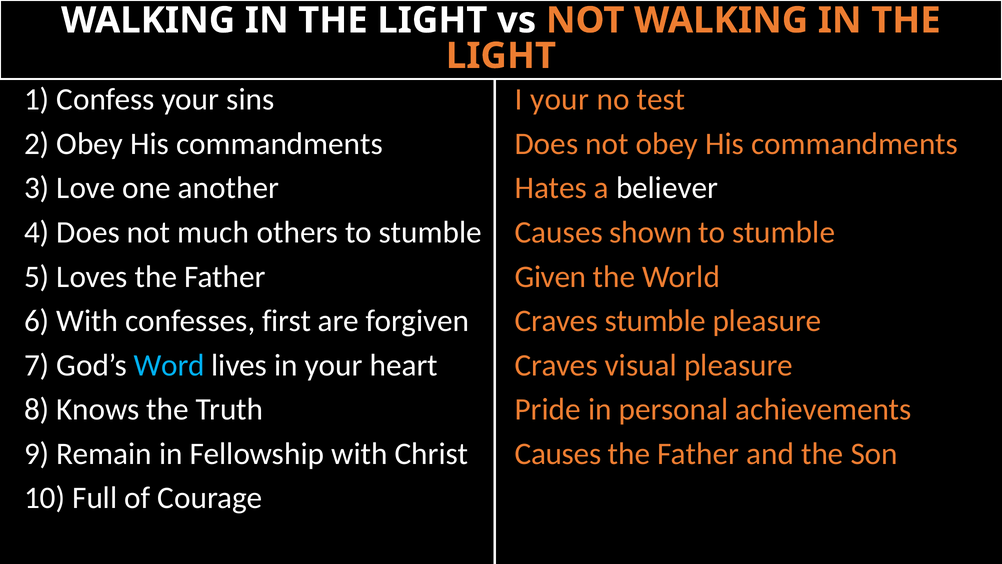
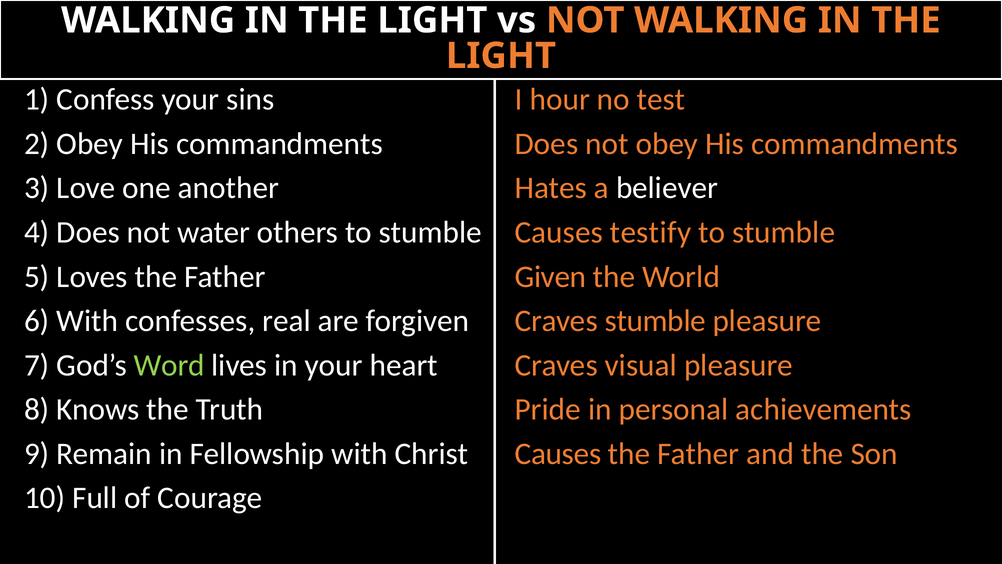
I your: your -> hour (560, 99)
much: much -> water (214, 232)
shown: shown -> testify (651, 232)
first: first -> real (287, 321)
Word colour: light blue -> light green (169, 365)
